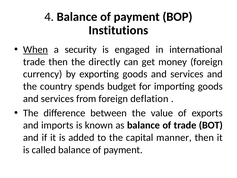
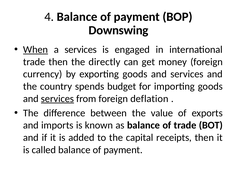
Institutions: Institutions -> Downswing (119, 30)
a security: security -> services (81, 49)
services underline: none -> present (57, 99)
manner: manner -> receipts (174, 137)
